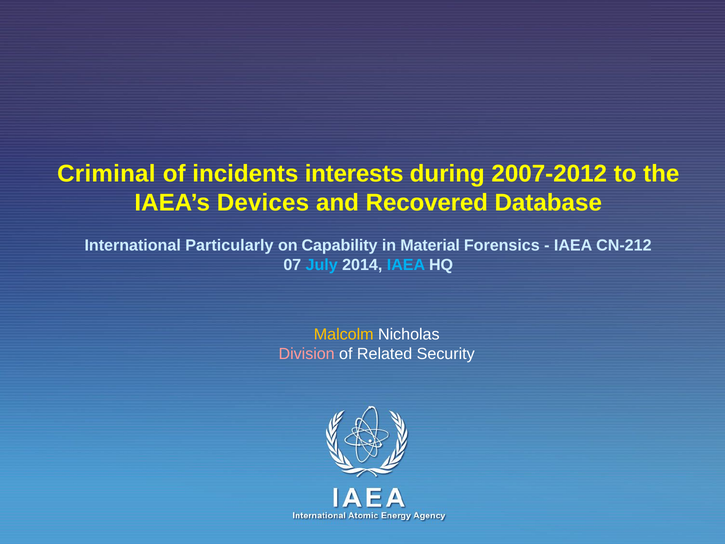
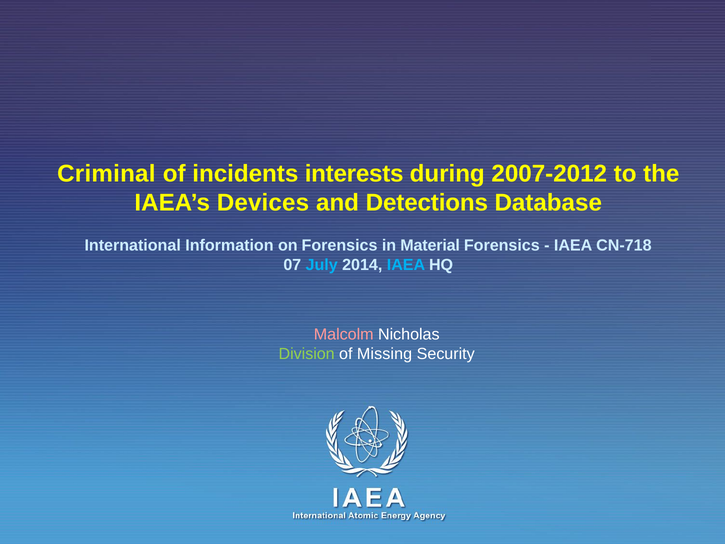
Recovered: Recovered -> Detections (427, 203)
Particularly: Particularly -> Information (229, 246)
on Capability: Capability -> Forensics (340, 246)
CN-212: CN-212 -> CN-718 (624, 246)
Malcolm colour: yellow -> pink (344, 334)
Division colour: pink -> light green (307, 354)
Related: Related -> Missing (385, 354)
